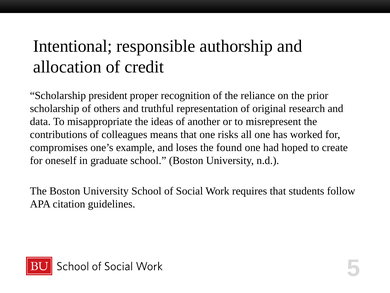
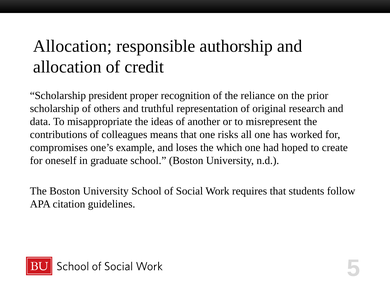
Intentional: Intentional -> Allocation (73, 46)
found: found -> which (229, 147)
